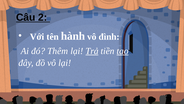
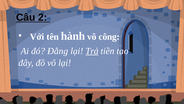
đình: đình -> công (109, 37)
Thêm: Thêm -> Đằng (58, 51)
tao underline: present -> none (123, 51)
